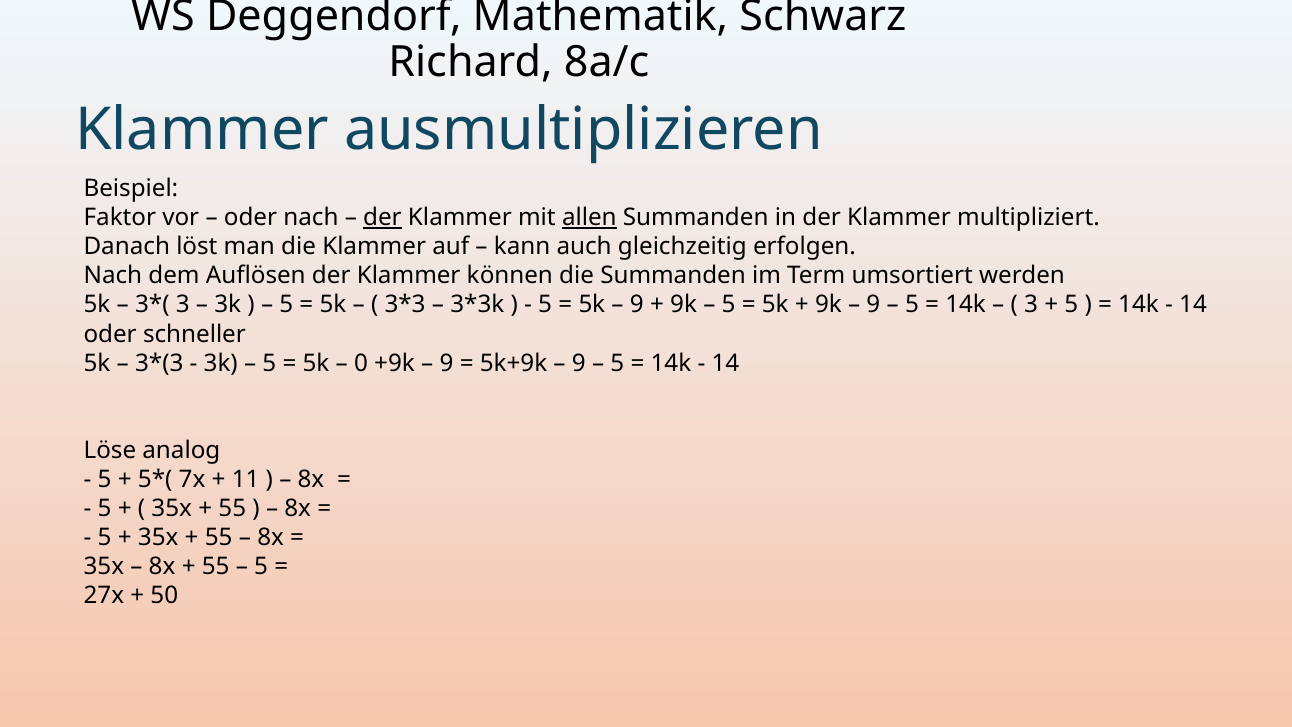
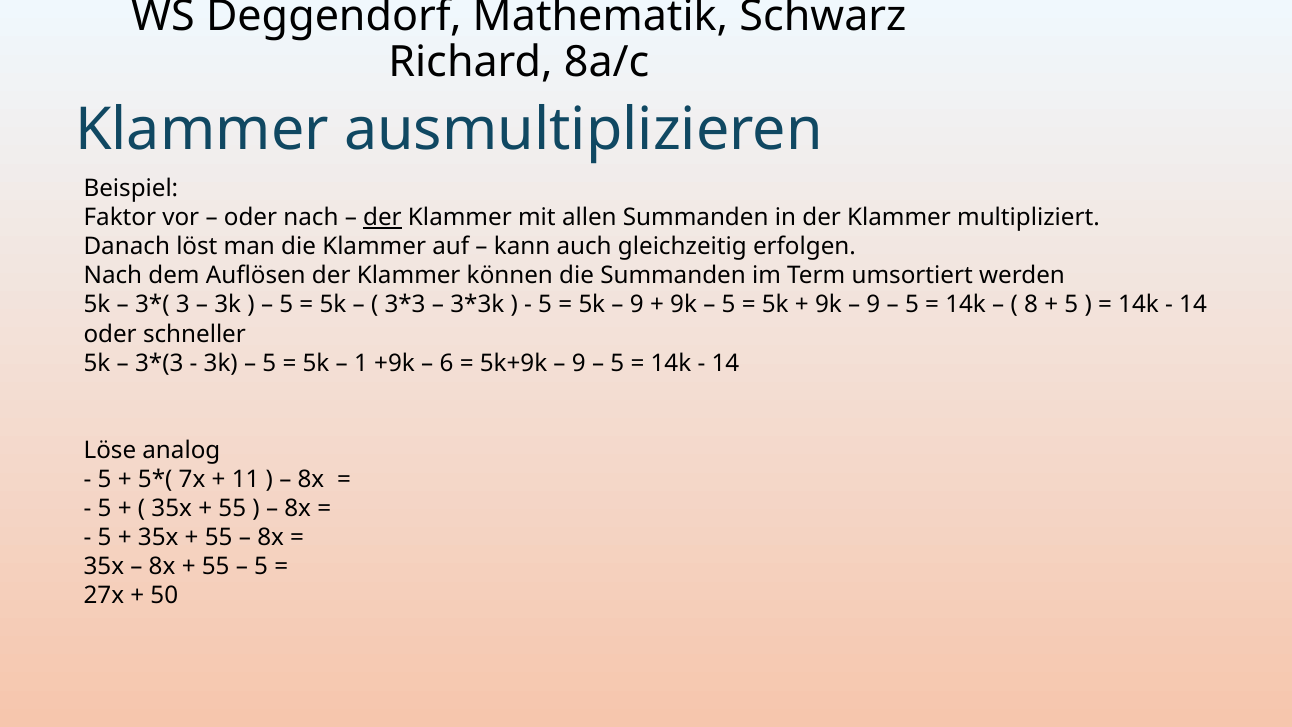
allen underline: present -> none (589, 218)
3: 3 -> 8 (1031, 305)
0: 0 -> 1 (361, 363)
9: 9 -> 6 (447, 363)
